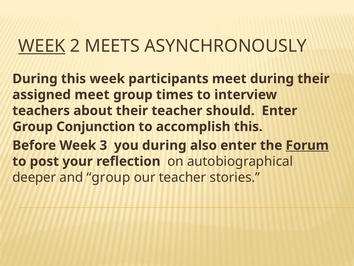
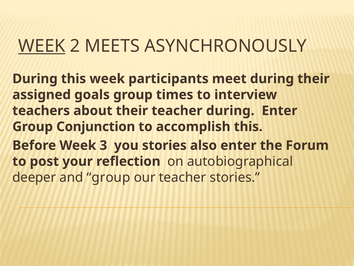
assigned meet: meet -> goals (92, 95)
teacher should: should -> during (230, 111)
you during: during -> stories (164, 145)
Forum underline: present -> none (307, 145)
